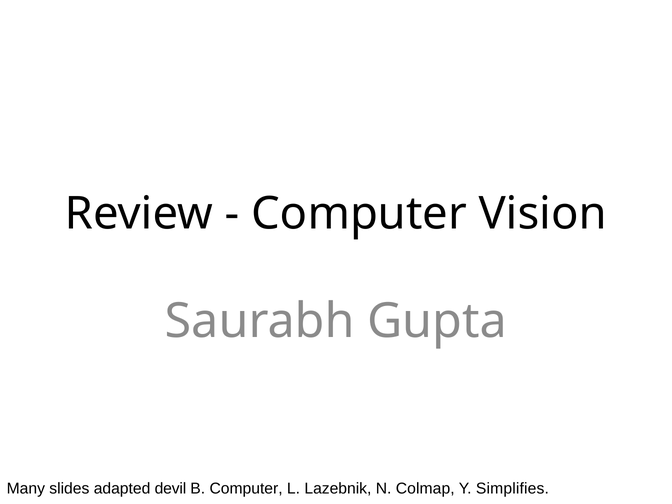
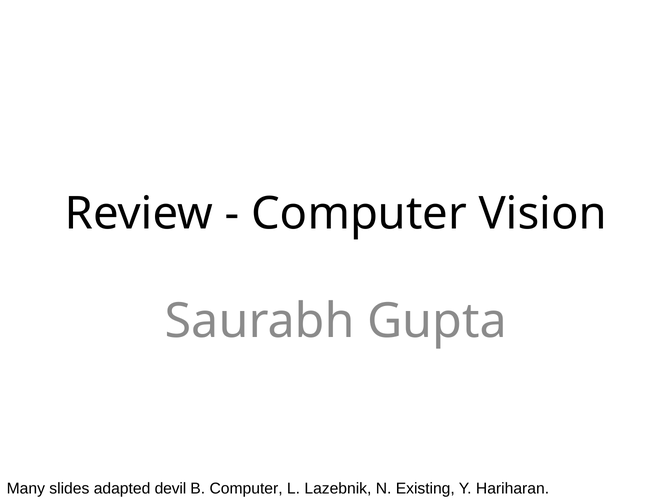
Colmap: Colmap -> Existing (425, 489)
Simplifies: Simplifies -> Hariharan (513, 489)
